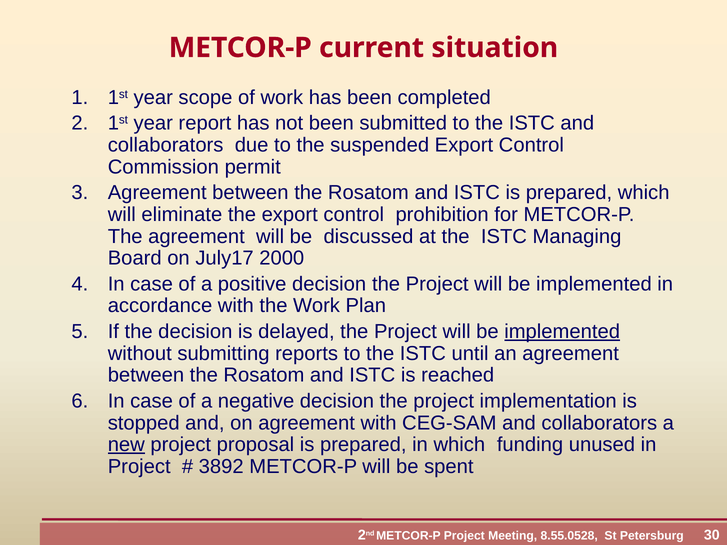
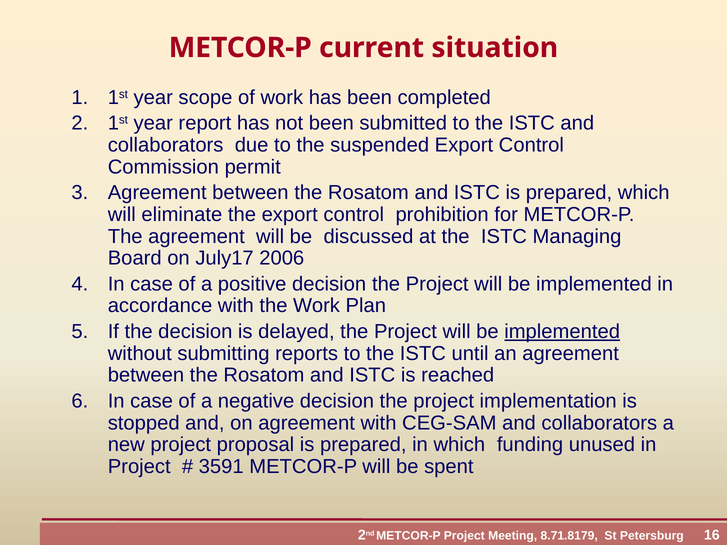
2000: 2000 -> 2006 (282, 258)
new underline: present -> none (126, 445)
3892: 3892 -> 3591 (221, 467)
8.55.0528: 8.55.0528 -> 8.71.8179 (569, 536)
30: 30 -> 16 (712, 535)
